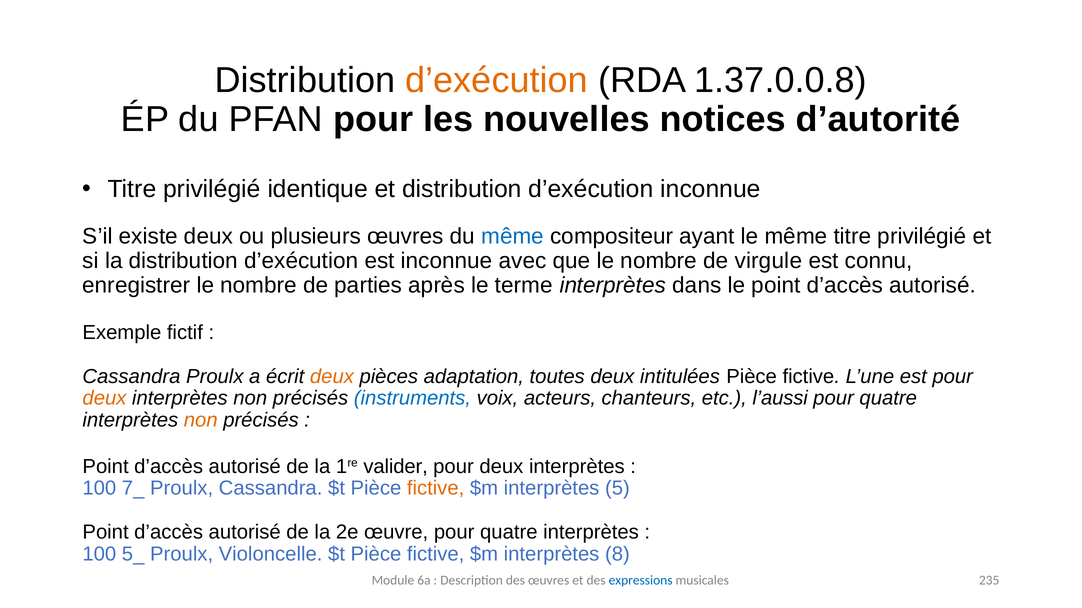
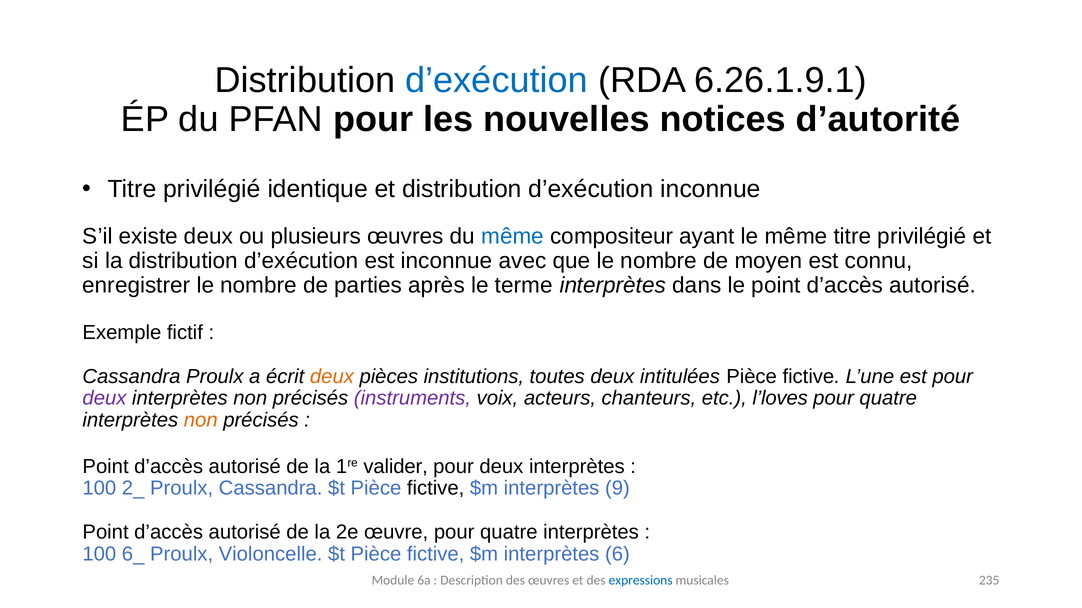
d’exécution colour: orange -> blue (497, 80)
1.37.0.0.8: 1.37.0.0.8 -> 6.26.1.9.1 (781, 80)
virgule: virgule -> moyen (768, 261)
adaptation: adaptation -> institutions (474, 377)
deux colour: orange -> purple (104, 399)
instruments colour: blue -> purple (412, 399)
l’aussi: l’aussi -> l’loves (780, 399)
7_: 7_ -> 2_ (133, 489)
fictive colour: orange -> black (436, 489)
5: 5 -> 9 (617, 489)
5_: 5_ -> 6_ (133, 554)
8: 8 -> 6 (617, 554)
